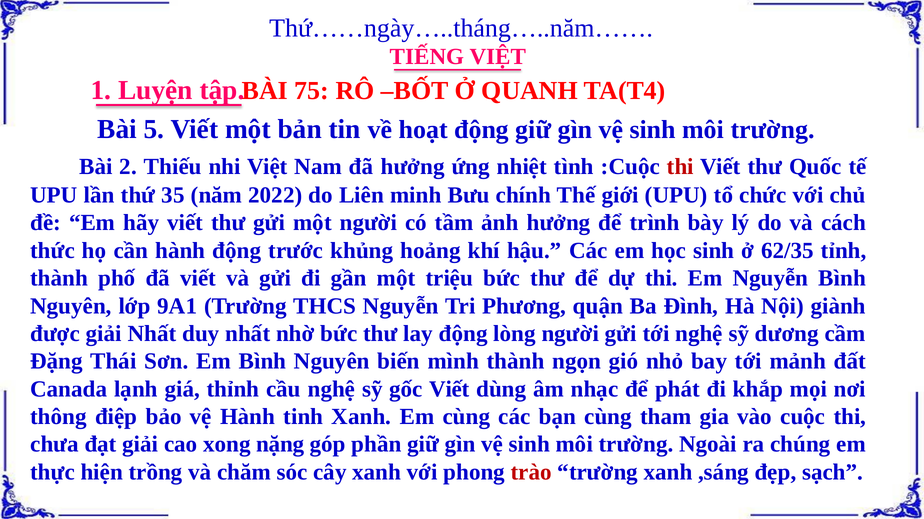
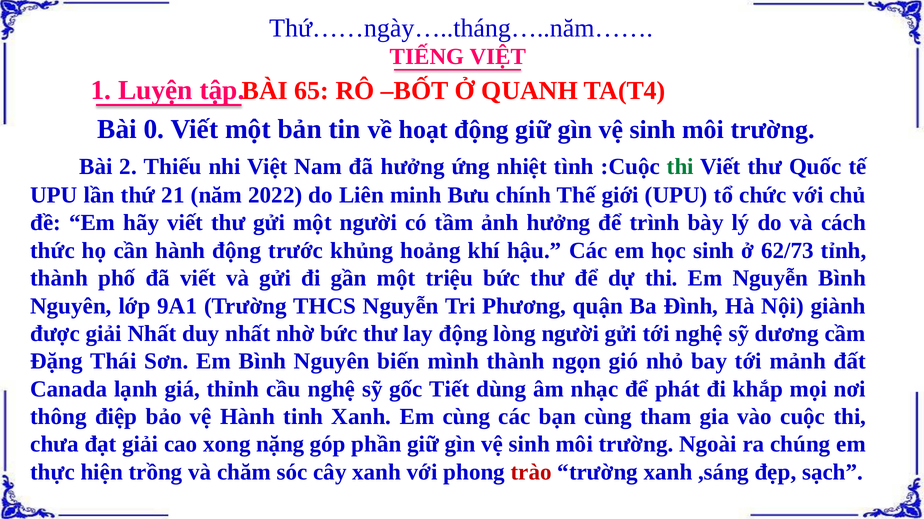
75: 75 -> 65 (312, 91)
5: 5 -> 0 (154, 129)
thi colour: red -> green (680, 167)
35: 35 -> 21 (173, 195)
62/35: 62/35 -> 62/73 (788, 251)
gốc Viết: Viết -> Tiết (449, 389)
